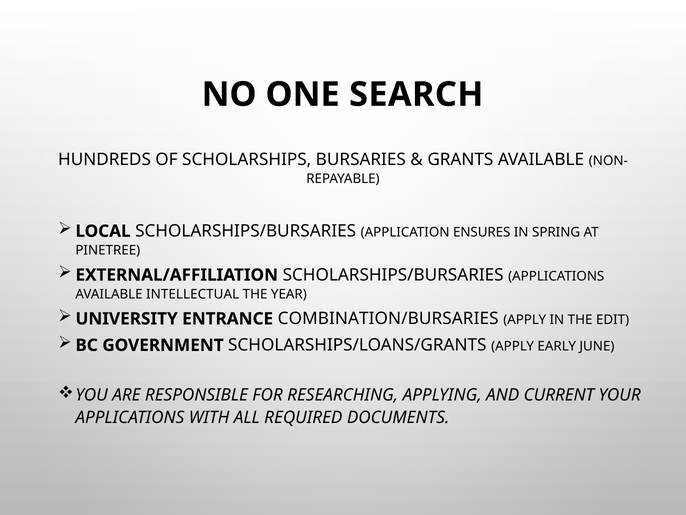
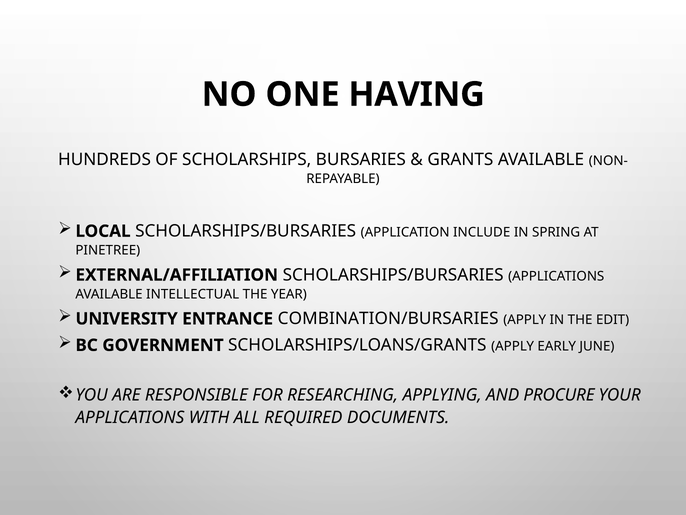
SEARCH: SEARCH -> HAVING (417, 94)
ENSURES: ENSURES -> INCLUDE (482, 232)
CURRENT: CURRENT -> PROCURE (559, 395)
